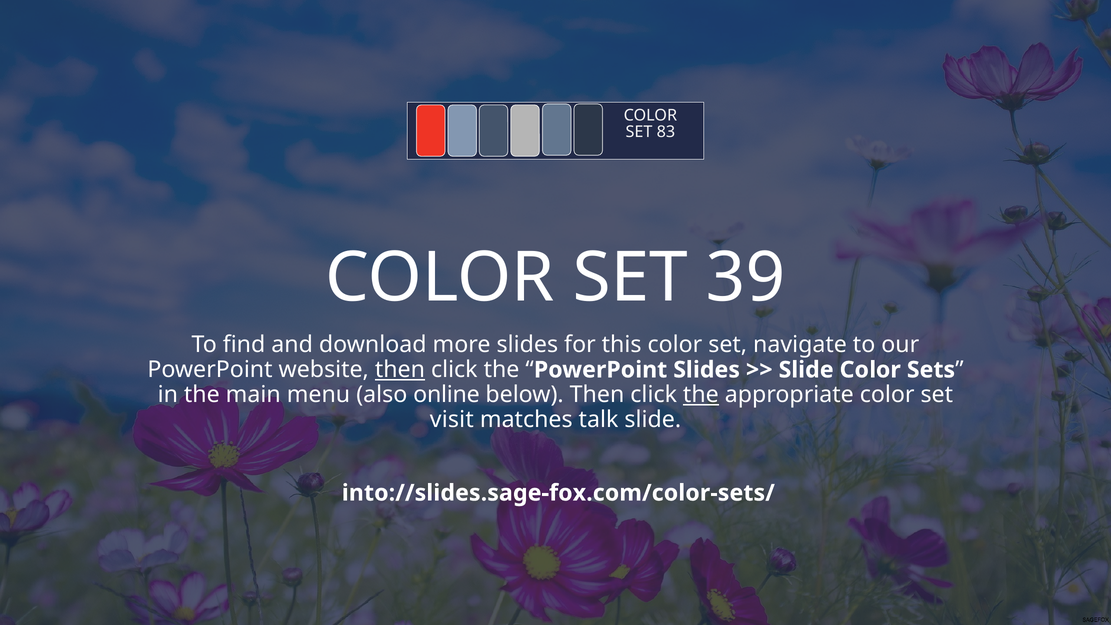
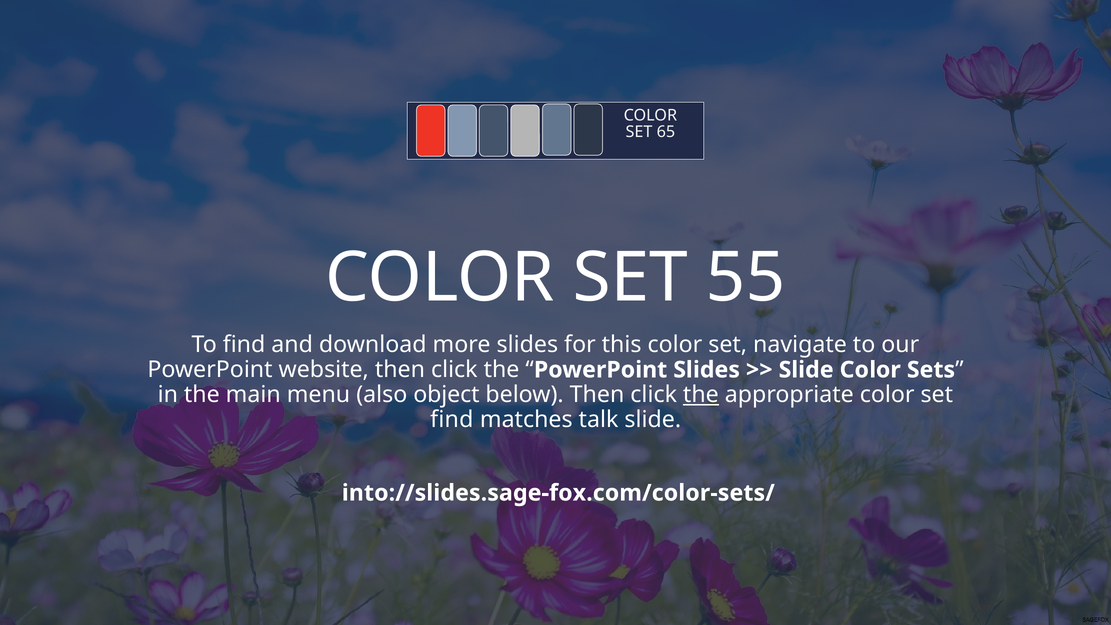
83: 83 -> 65 (666, 132)
39: 39 -> 55 (746, 278)
then underline: present -> none (400, 370)
online: online -> object (446, 395)
visit: visit -> find (452, 420)
